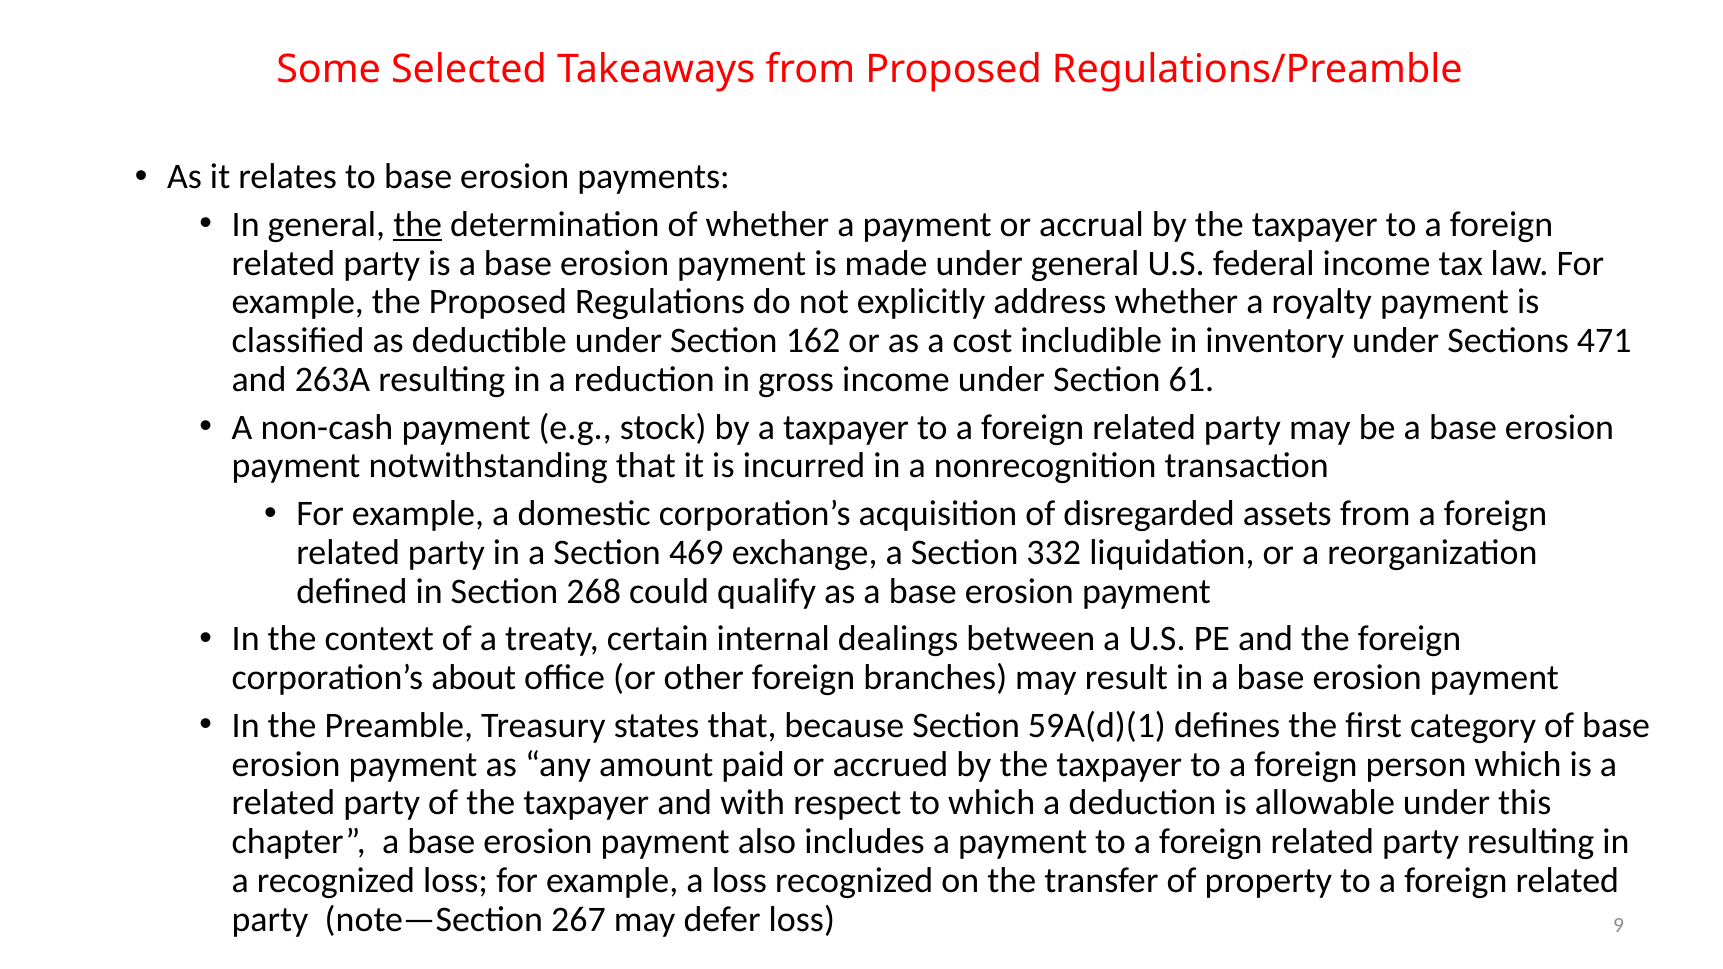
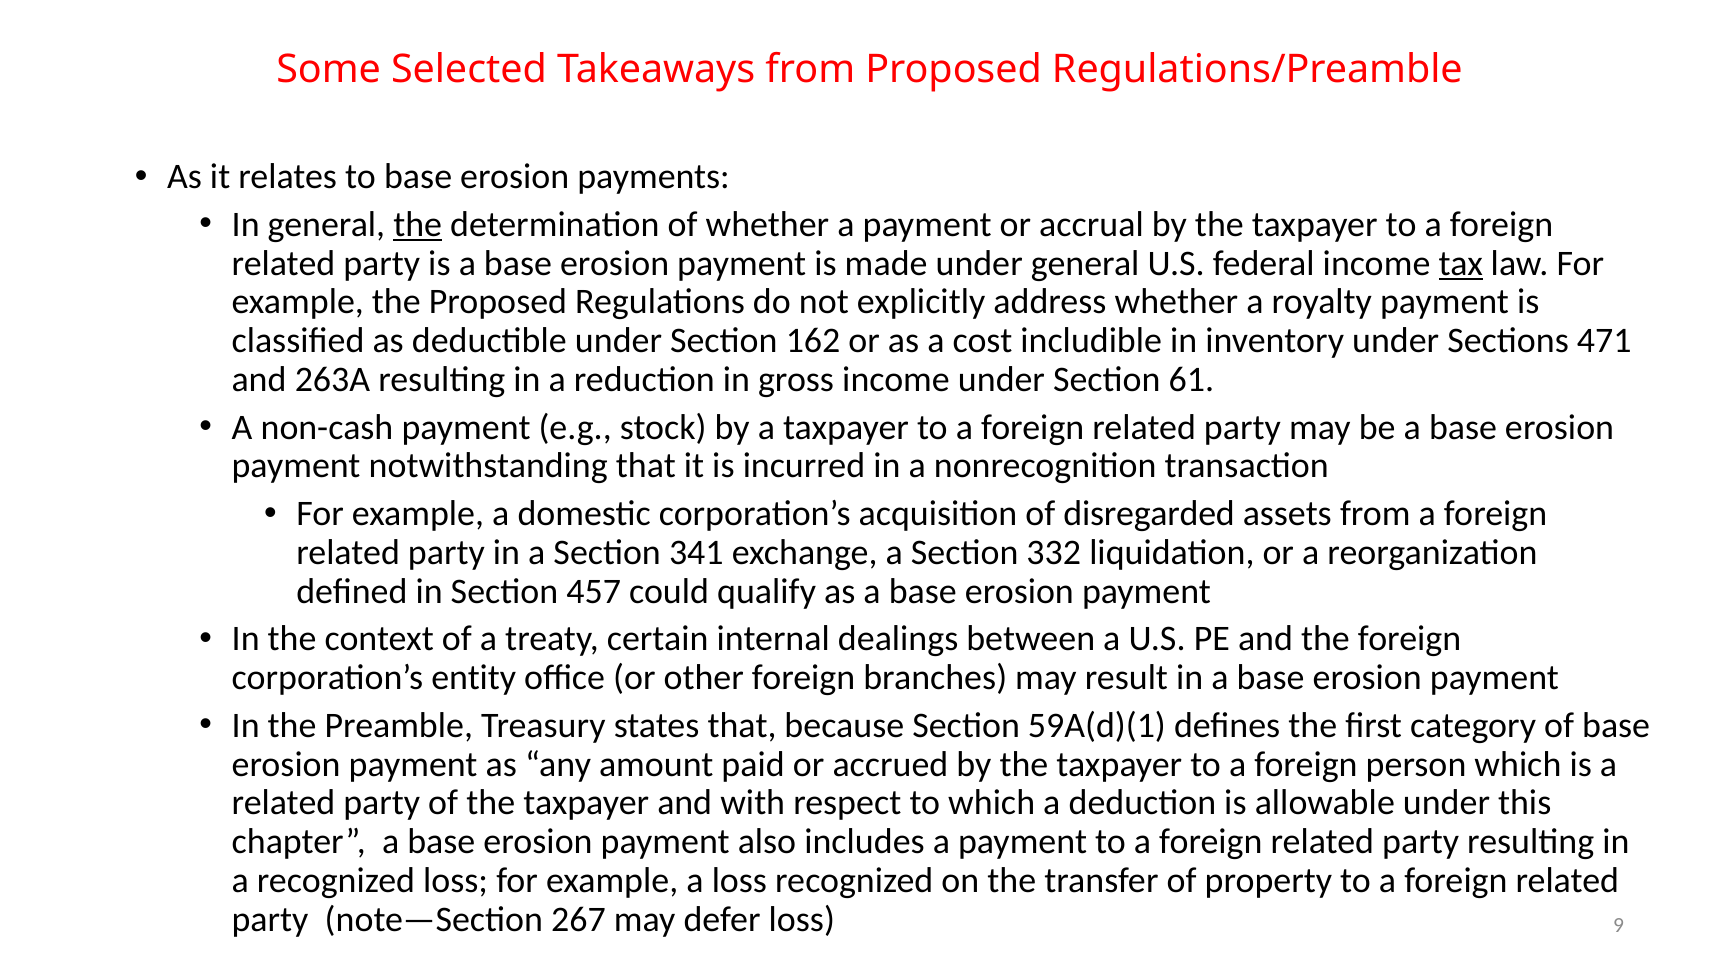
tax underline: none -> present (1461, 263)
469: 469 -> 341 (696, 553)
268: 268 -> 457 (594, 591)
about: about -> entity (474, 678)
